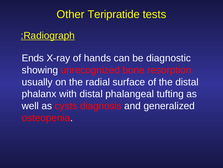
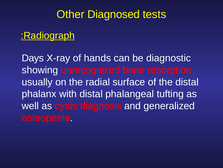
Teripratide: Teripratide -> Diagnosed (114, 14)
Ends: Ends -> Days (33, 58)
